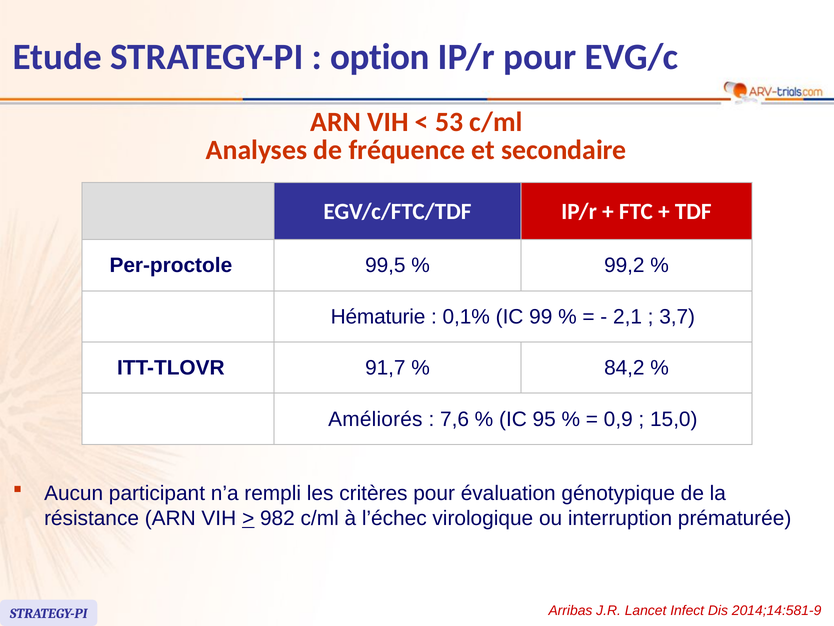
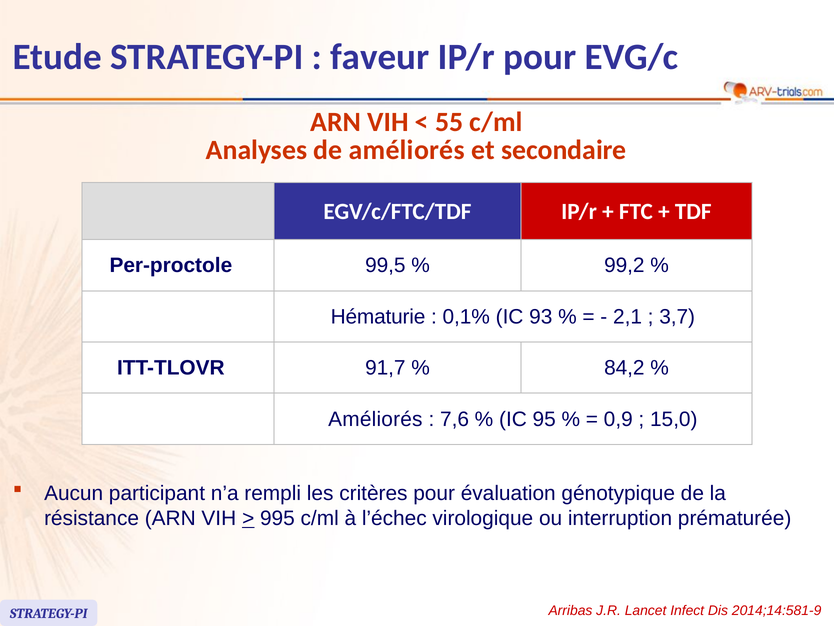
option: option -> faveur (380, 57)
53: 53 -> 55 (449, 122)
de fréquence: fréquence -> améliorés (407, 150)
99: 99 -> 93 (541, 317)
982: 982 -> 995 (277, 518)
